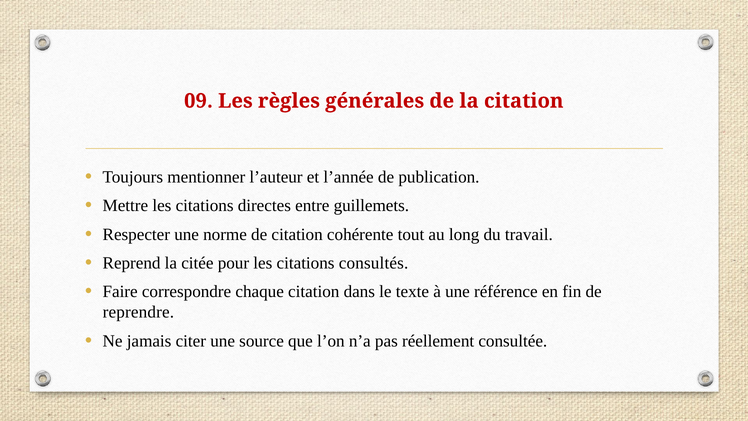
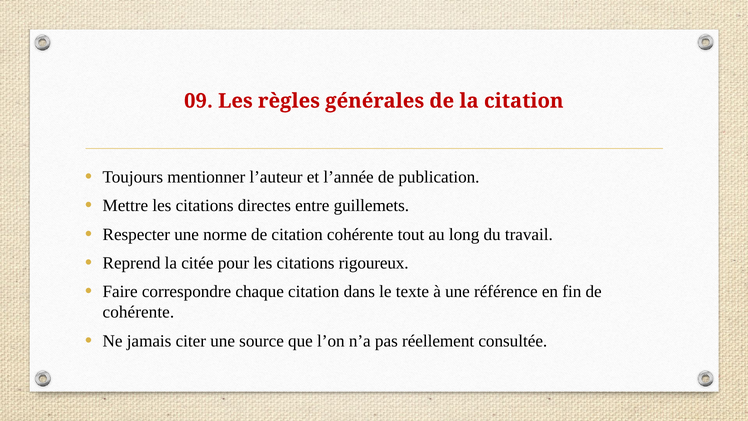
consultés: consultés -> rigoureux (374, 263)
reprendre: reprendre -> cohérente (138, 312)
